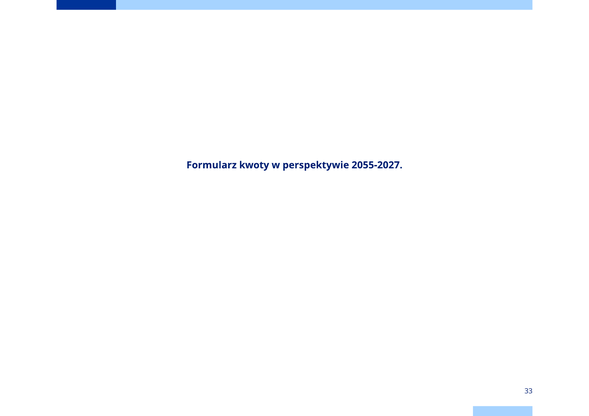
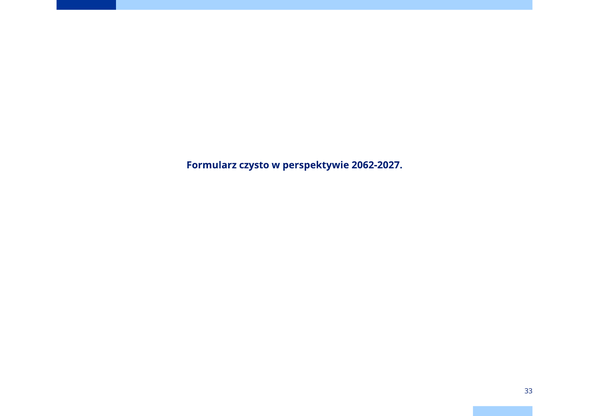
kwoty: kwoty -> czysto (254, 165)
2055-2027: 2055-2027 -> 2062-2027 (377, 165)
